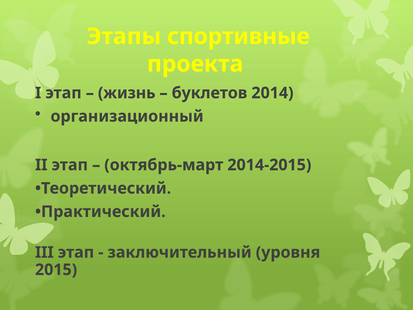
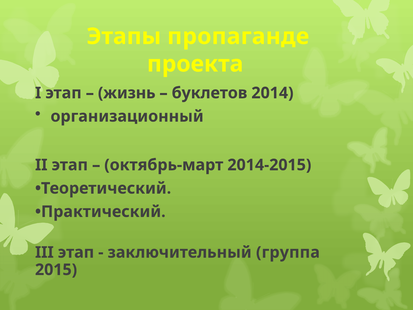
спортивные: спортивные -> пропаганде (238, 36)
уровня: уровня -> группа (288, 252)
